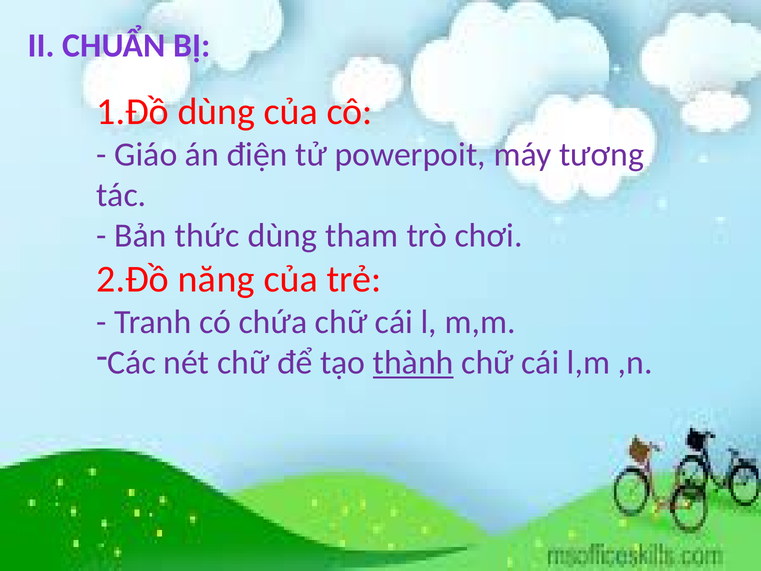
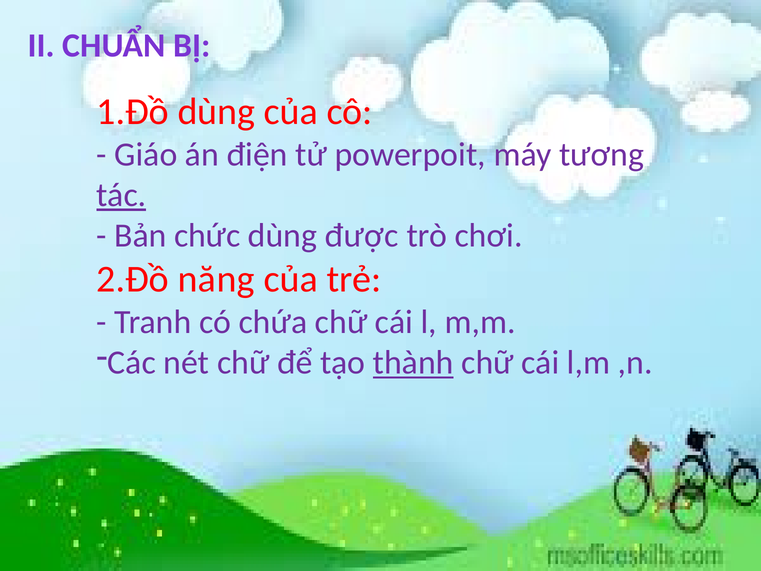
tác underline: none -> present (121, 195)
thức: thức -> chức (207, 236)
tham: tham -> được (362, 236)
